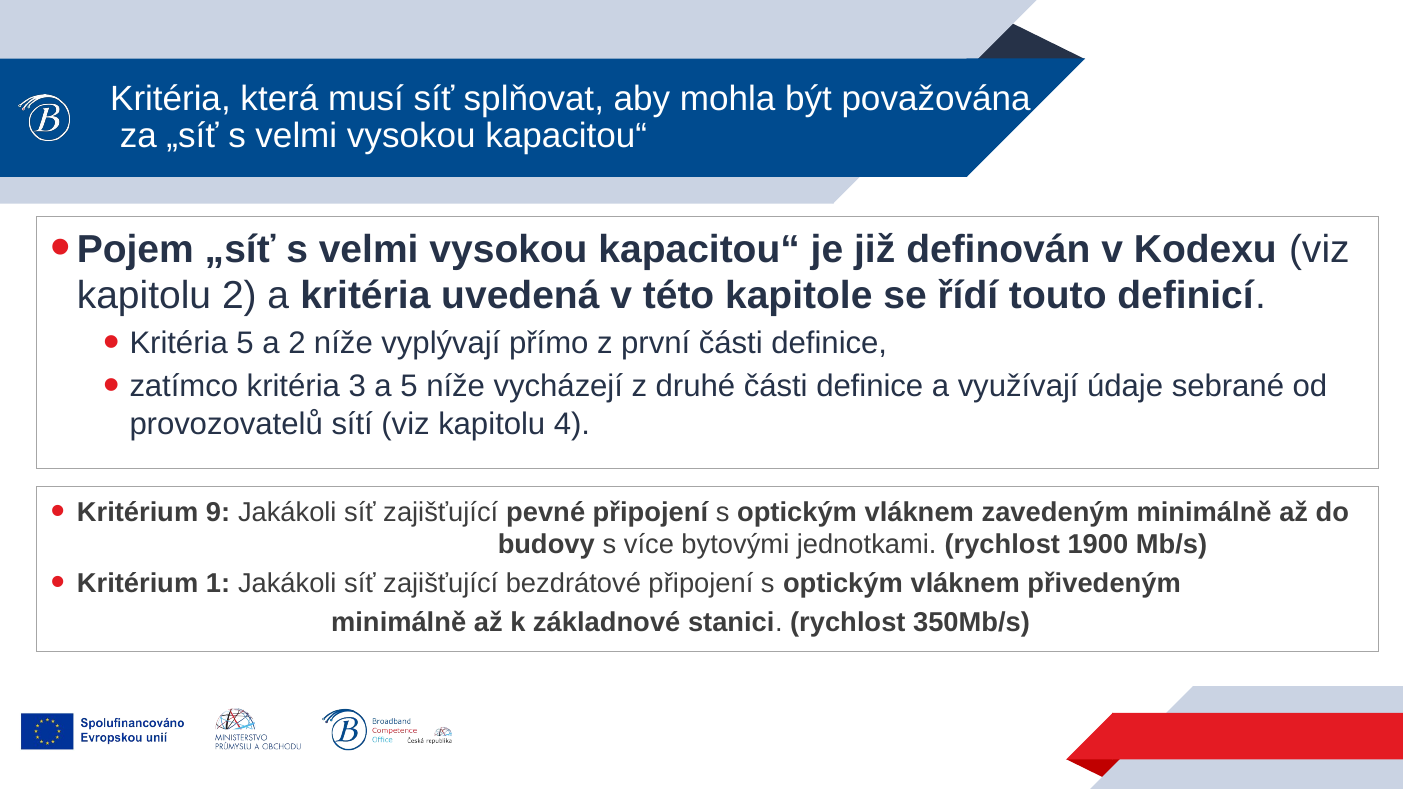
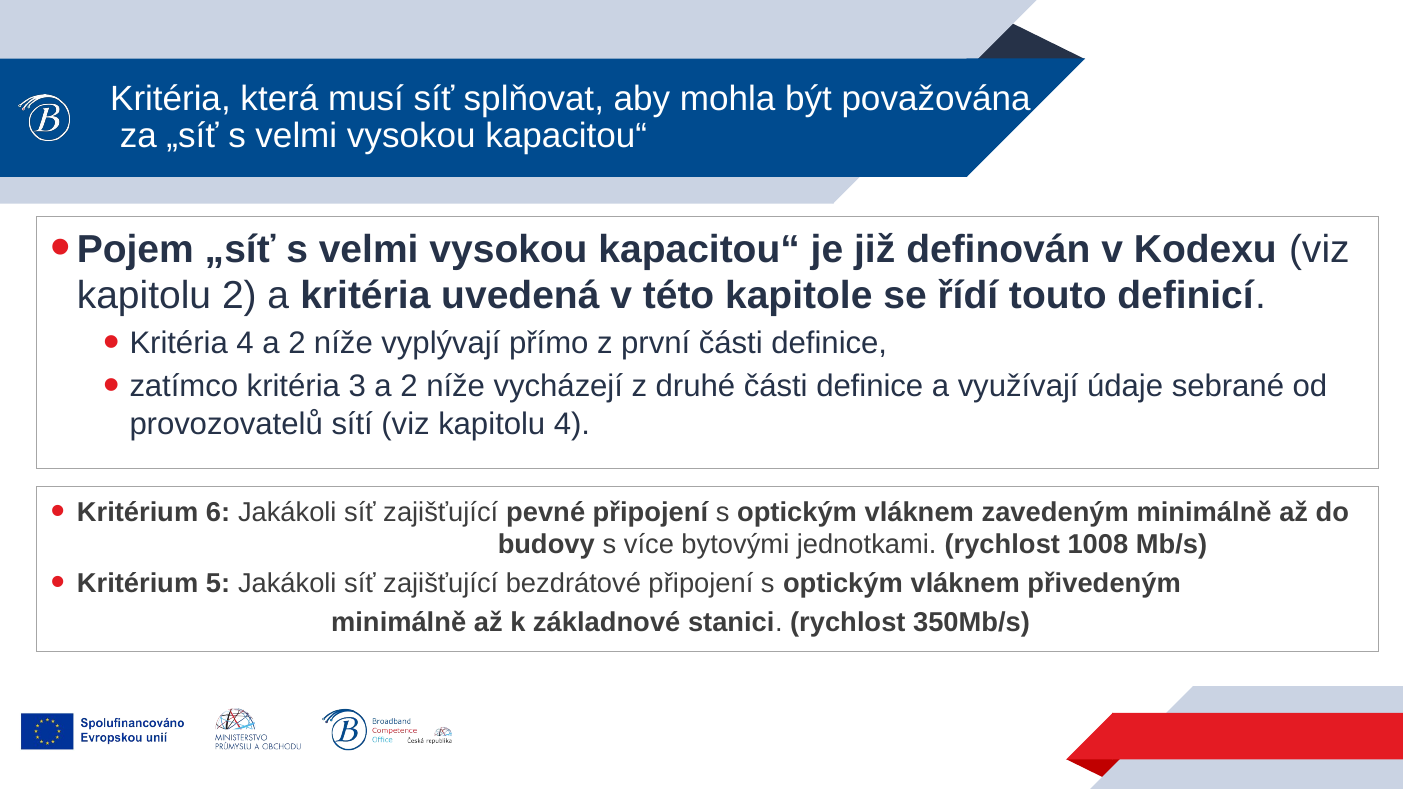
Kritéria 5: 5 -> 4 (245, 344)
3 a 5: 5 -> 2 (409, 387)
9: 9 -> 6 (218, 512)
1900: 1900 -> 1008 (1098, 545)
1: 1 -> 5 (218, 584)
